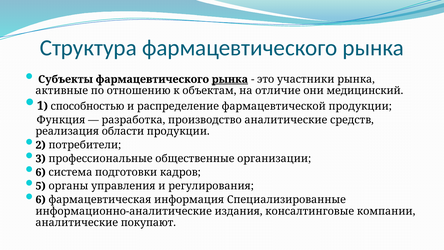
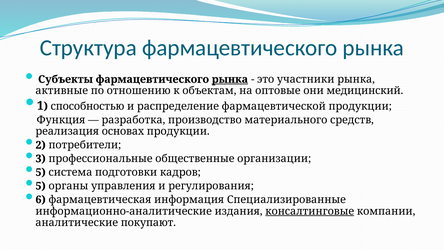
отличие: отличие -> оптовые (278, 91)
производство аналитические: аналитические -> материального (286, 120)
области: области -> основах (123, 131)
6: 6 -> 5 (41, 172)
консалтинговые underline: none -> present (310, 211)
